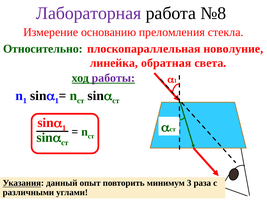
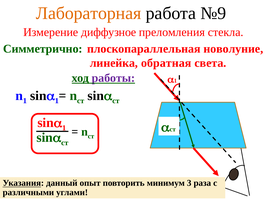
Лабораторная colour: purple -> orange (89, 13)
№8: №8 -> №9 (213, 13)
основанию: основанию -> диффузное (109, 32)
Относительно: Относительно -> Симметрично (43, 49)
